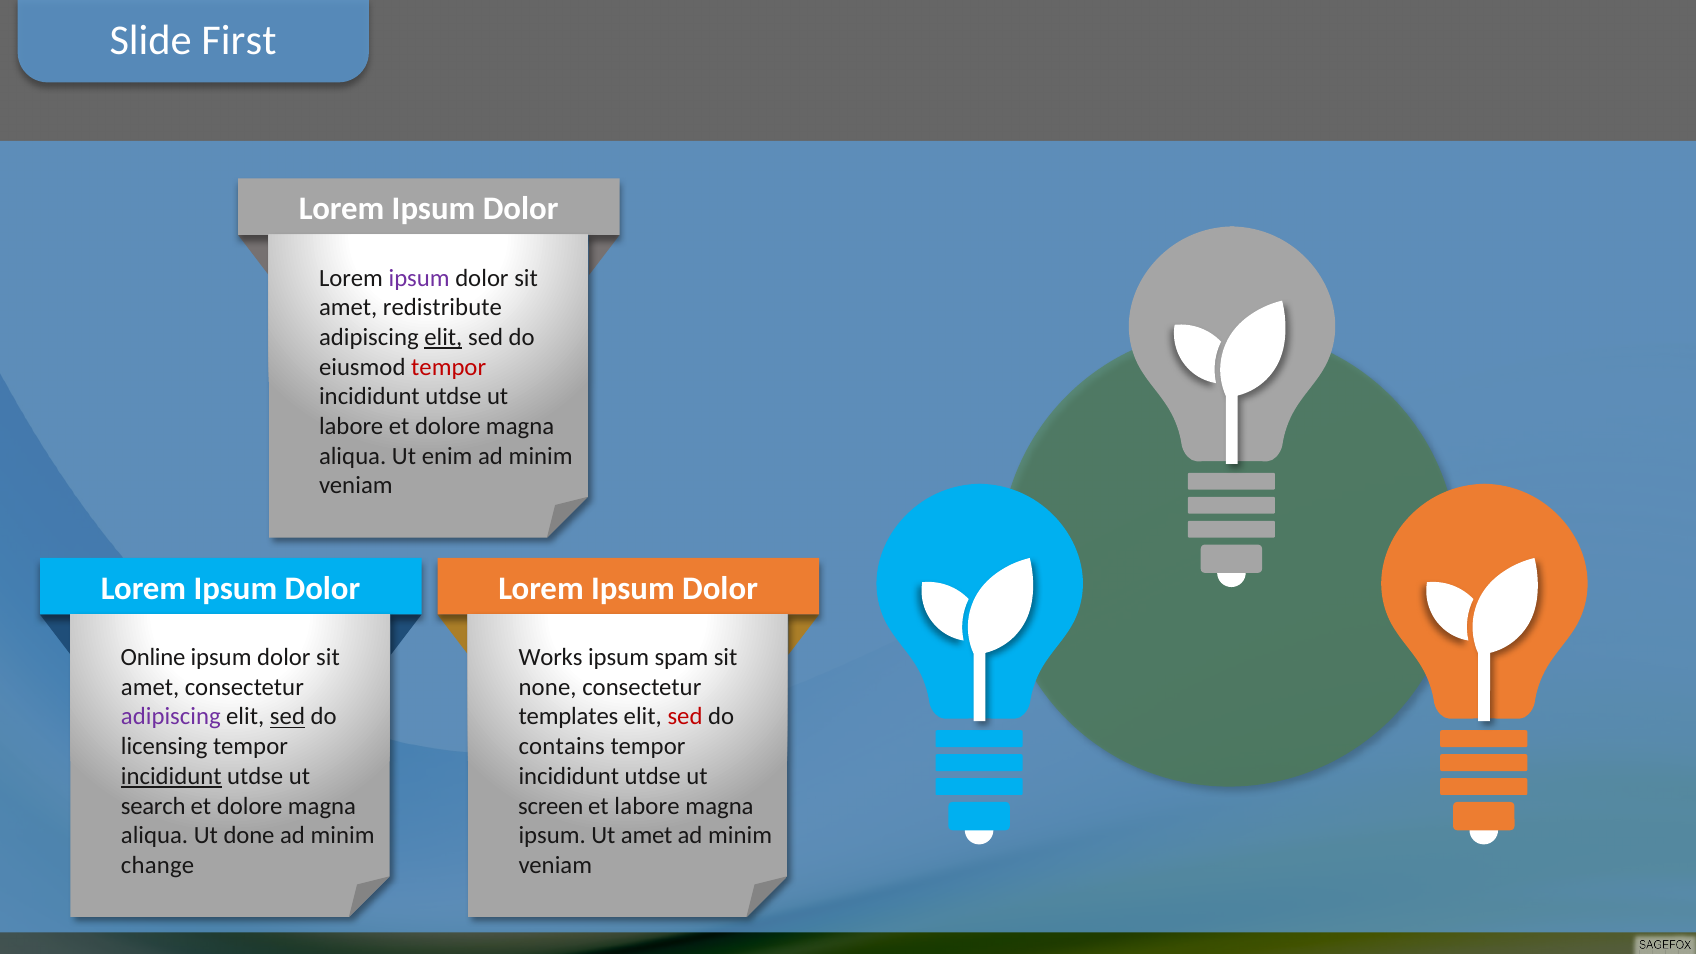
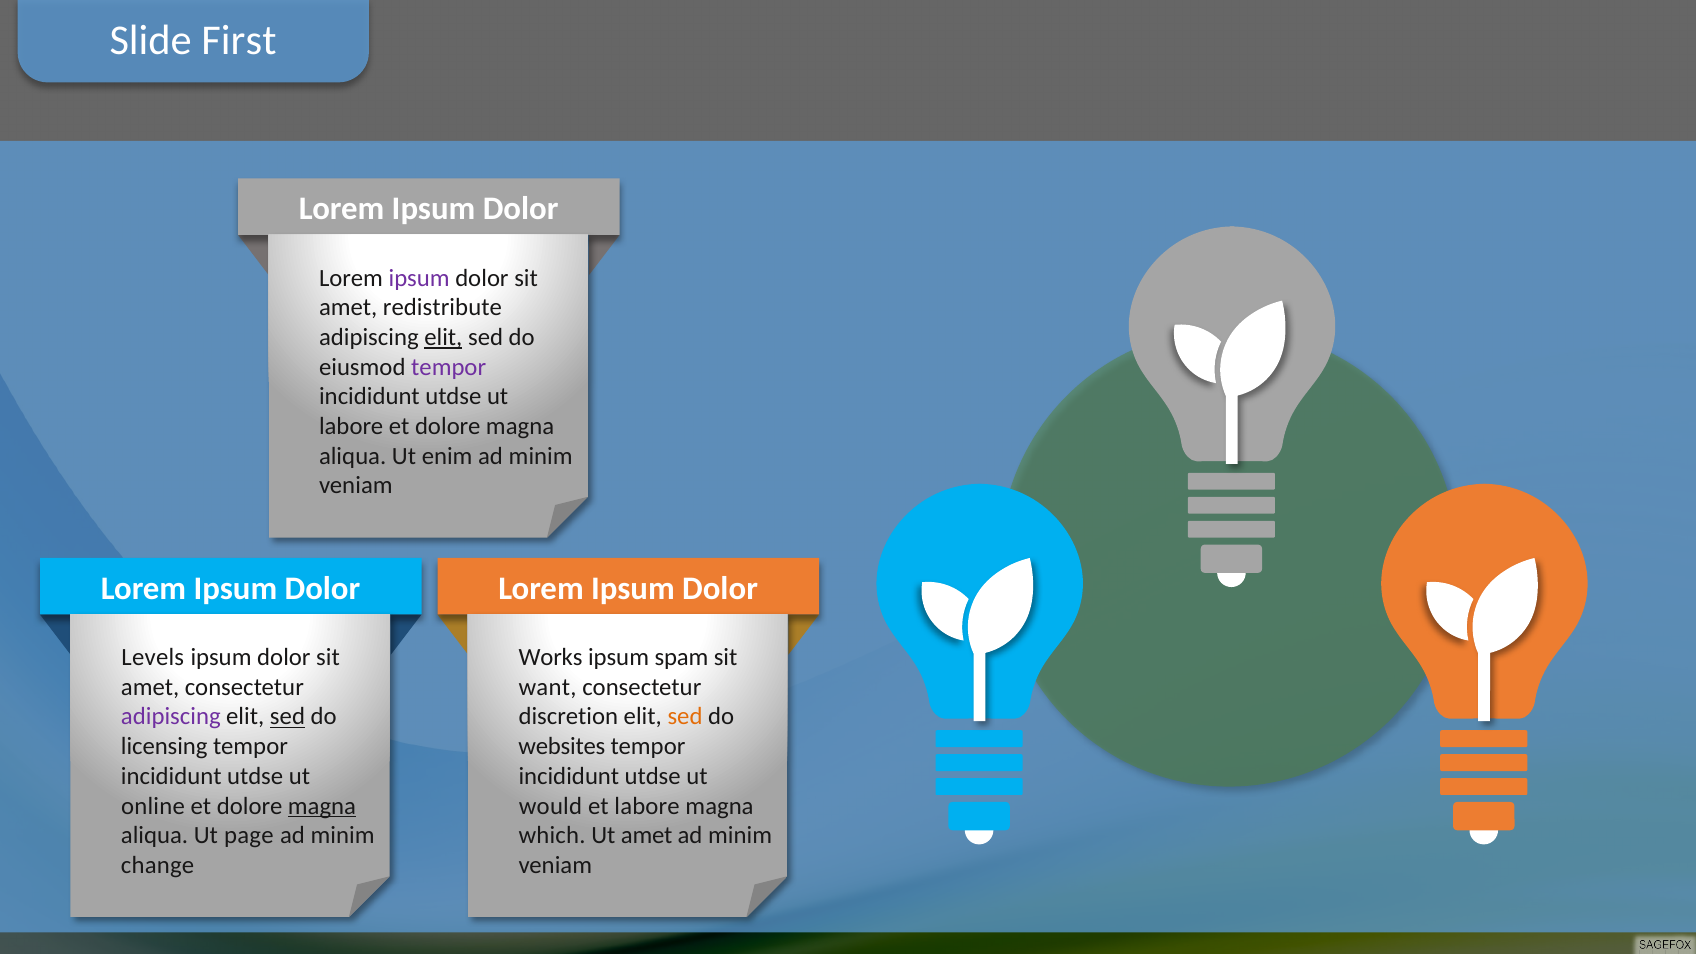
tempor colour: red -> purple (449, 367)
Online: Online -> Levels (153, 657)
none: none -> want (548, 687)
templates: templates -> discretion (568, 717)
sed colour: red -> orange (685, 717)
contains: contains -> websites (562, 746)
incididunt underline: present -> none (171, 776)
search: search -> online (153, 806)
magna underline: none -> present (322, 806)
screen: screen -> would (550, 806)
done: done -> page (249, 836)
ipsum: ipsum -> which (552, 836)
